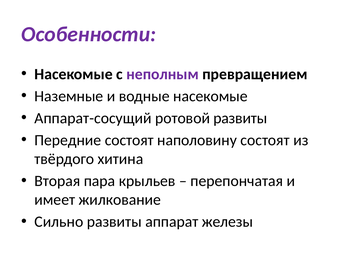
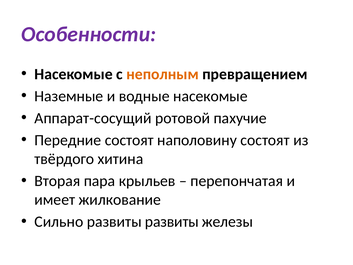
неполным colour: purple -> orange (163, 74)
ротовой развиты: развиты -> пахучие (240, 118)
развиты аппарат: аппарат -> развиты (172, 222)
